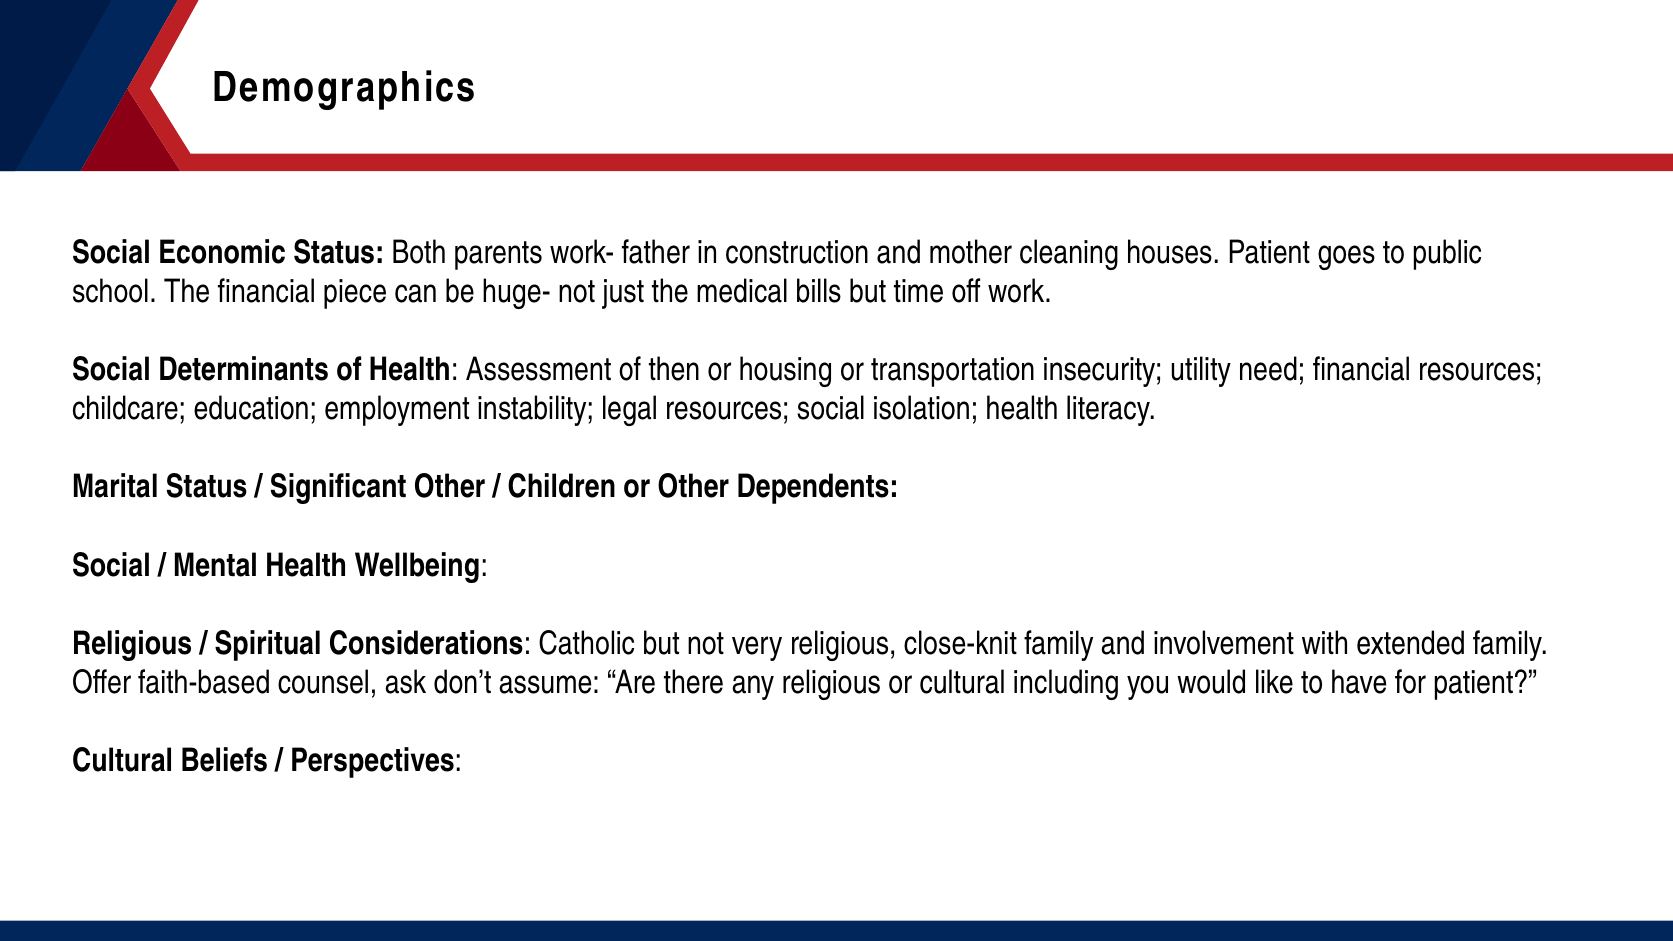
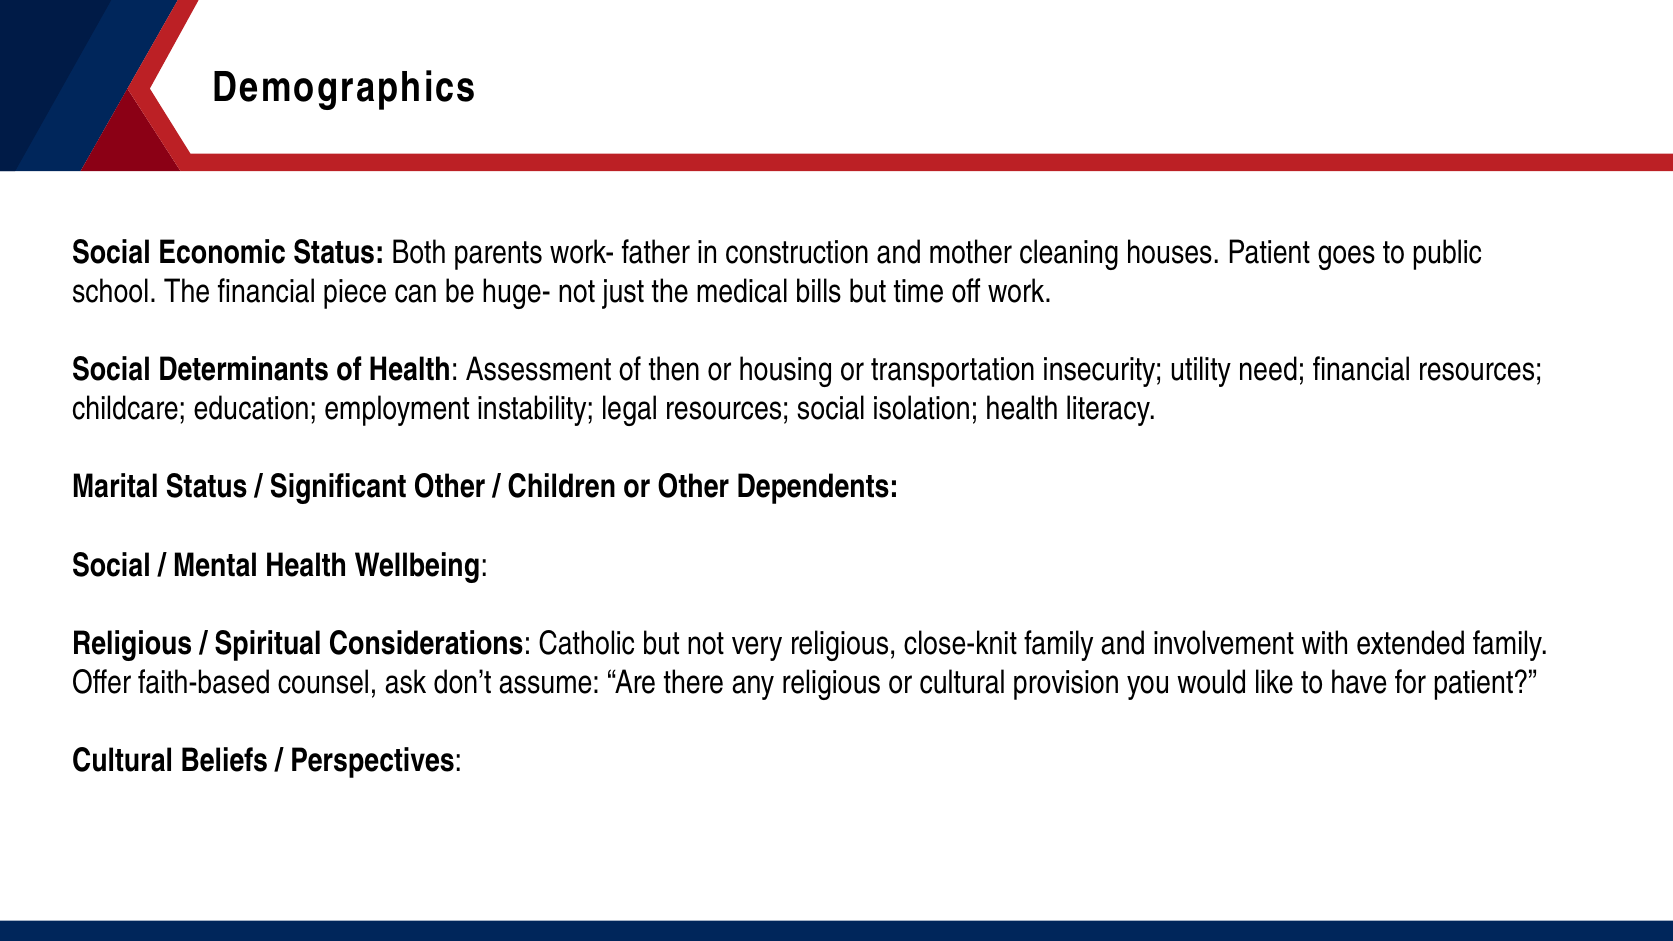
including: including -> provision (1066, 683)
